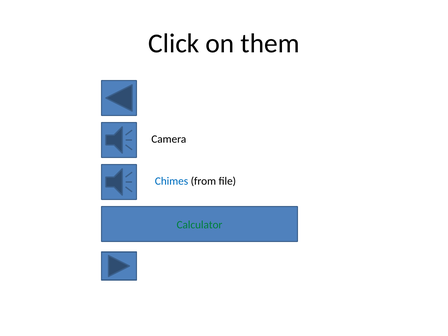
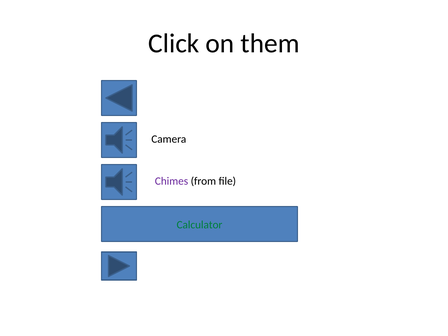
Chimes colour: blue -> purple (172, 181)
